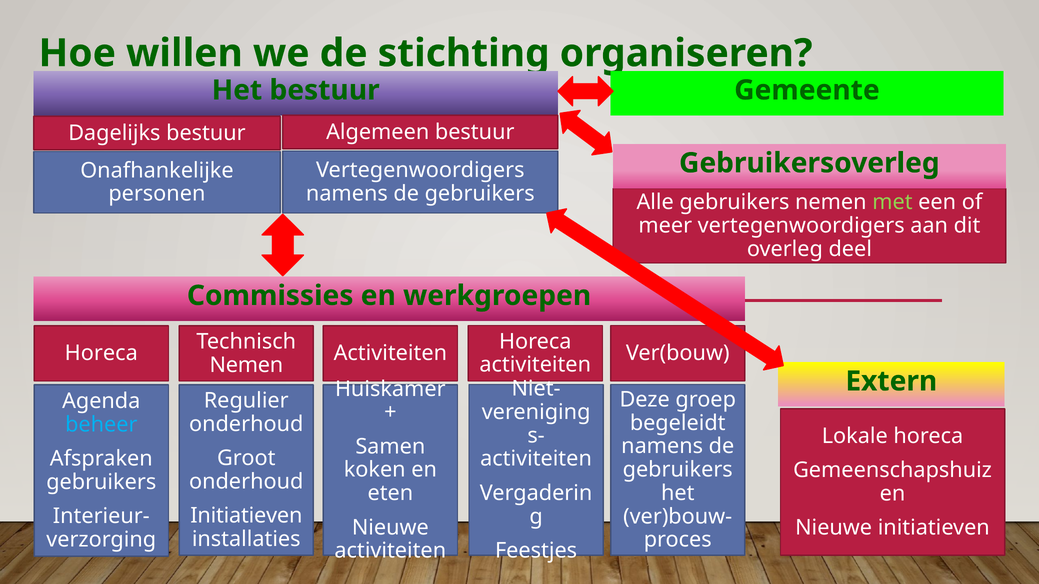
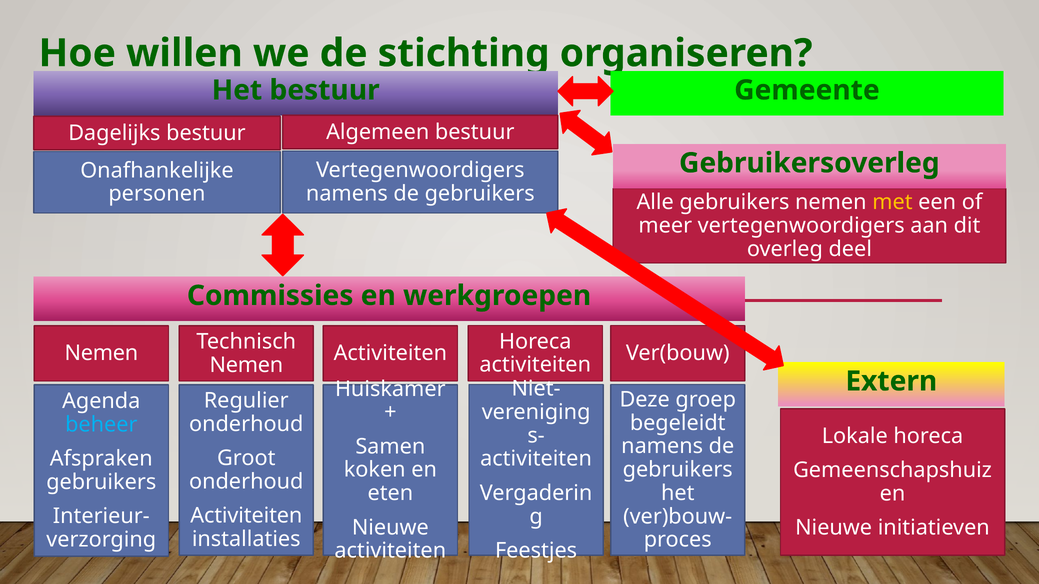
met colour: light green -> yellow (892, 202)
Horeca: Horeca -> Nemen (101, 353)
Initiatieven: Initiatieven -> Activiteiten (246, 516)
